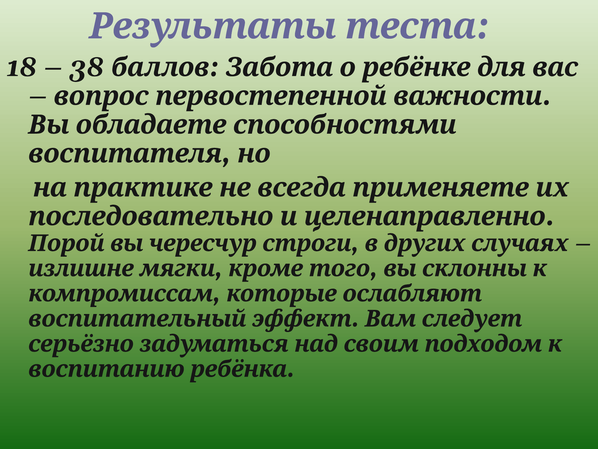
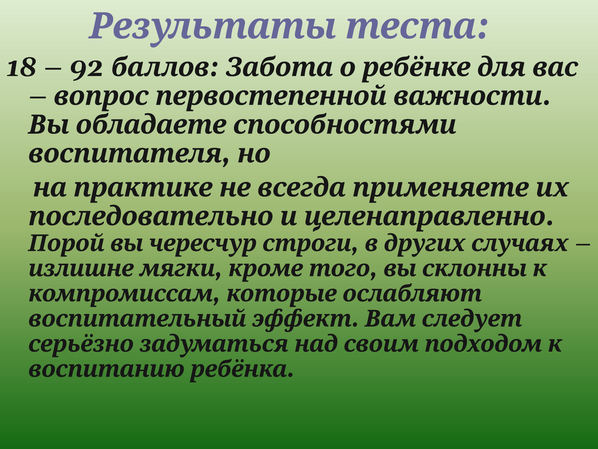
38: 38 -> 92 (87, 67)
